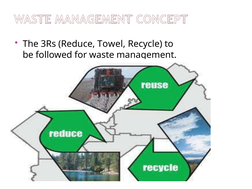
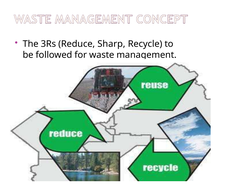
Towel: Towel -> Sharp (111, 44)
